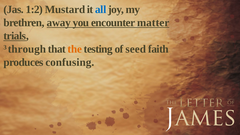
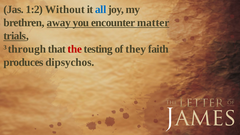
Mustard: Mustard -> Without (65, 10)
the colour: orange -> red (75, 49)
seed: seed -> they (136, 49)
confusing: confusing -> dipsychos (70, 62)
